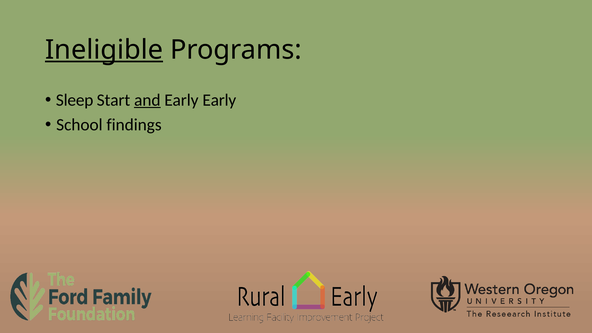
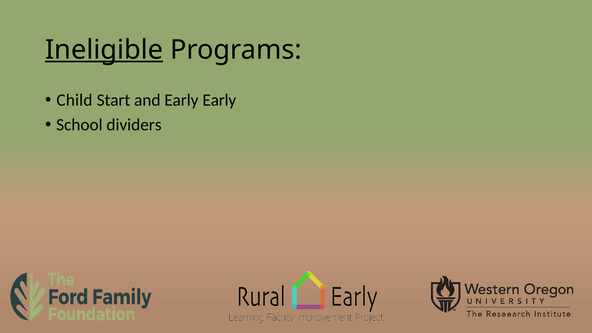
Sleep: Sleep -> Child (74, 100)
and underline: present -> none (147, 100)
findings: findings -> dividers (134, 125)
